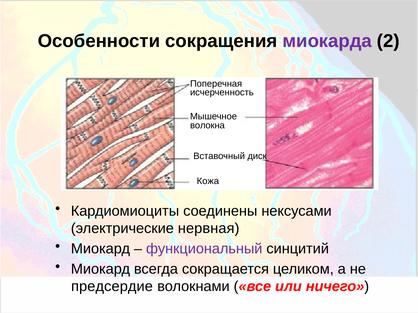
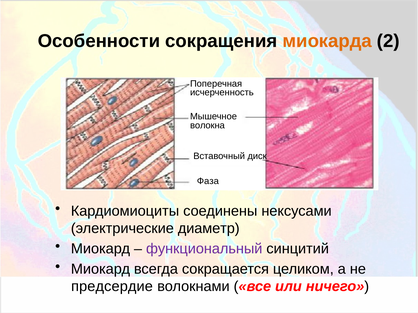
миокарда colour: purple -> orange (327, 41)
Кожа: Кожа -> Фаза (208, 181)
нервная: нервная -> диаметр (209, 229)
